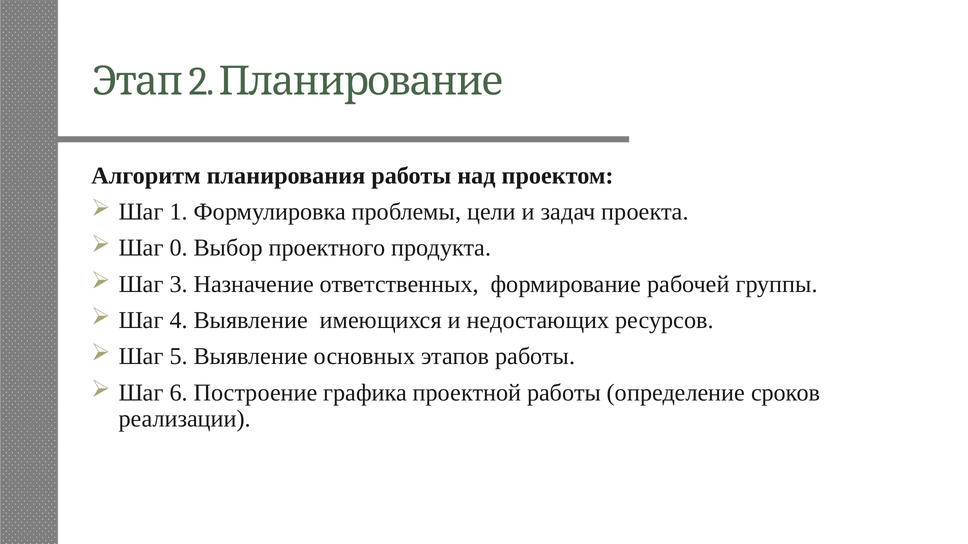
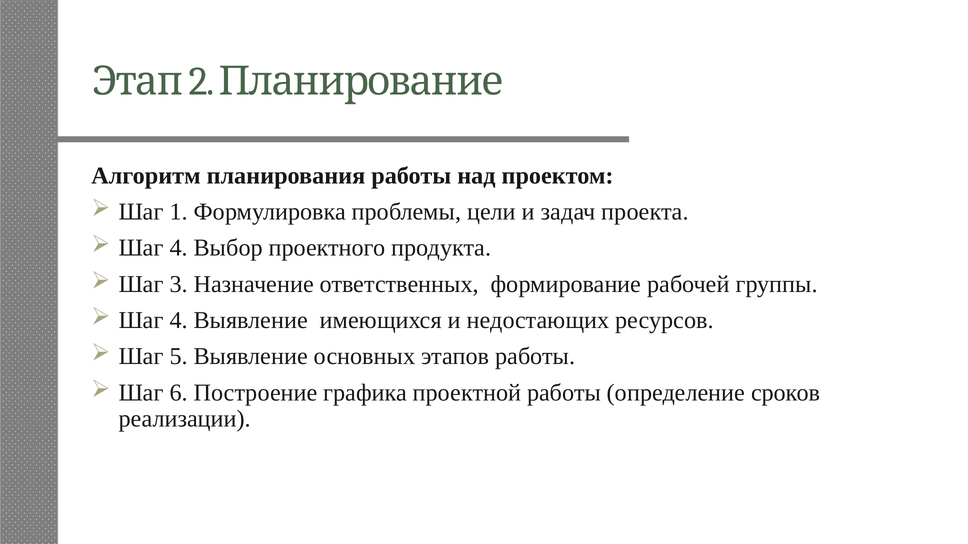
0: 0 -> 4 (179, 248)
